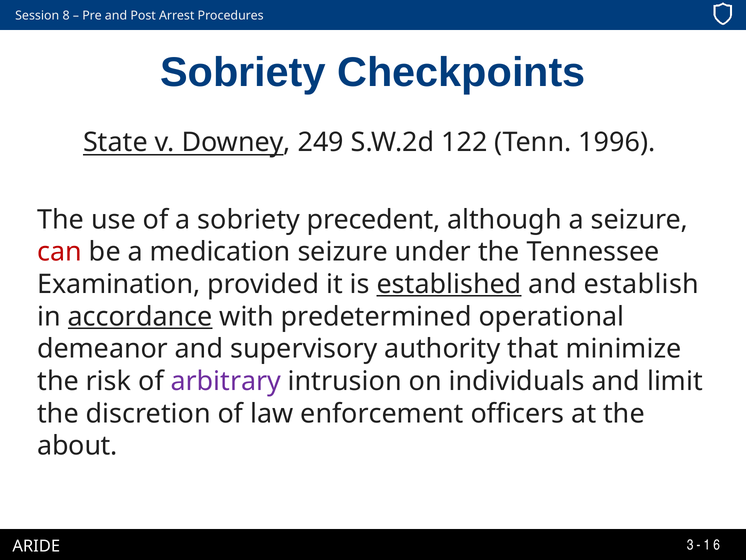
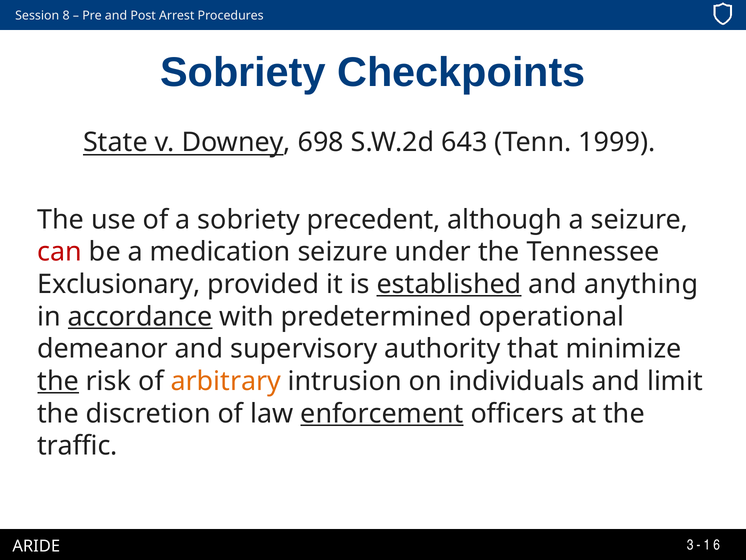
249: 249 -> 698 (321, 142)
122: 122 -> 643 (464, 142)
1996: 1996 -> 1999 (617, 142)
Examination: Examination -> Exclusionary (119, 284)
establish: establish -> anything (641, 284)
the underline: none -> present (58, 381)
arbitrary colour: purple -> orange (226, 381)
enforcement underline: none -> present (382, 413)
about: about -> traffic (77, 446)
